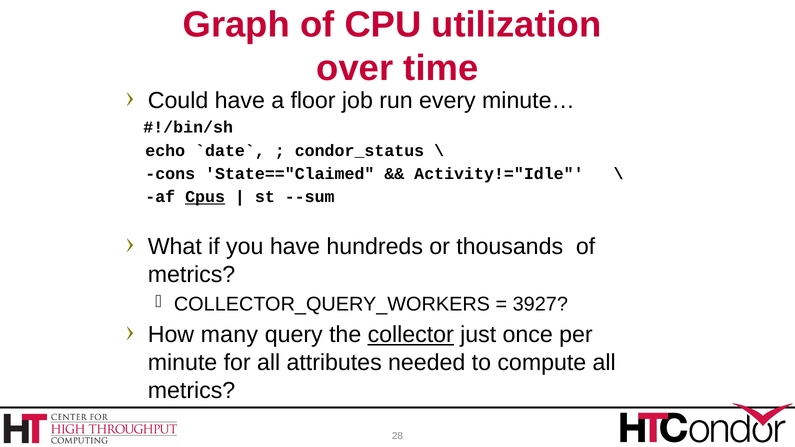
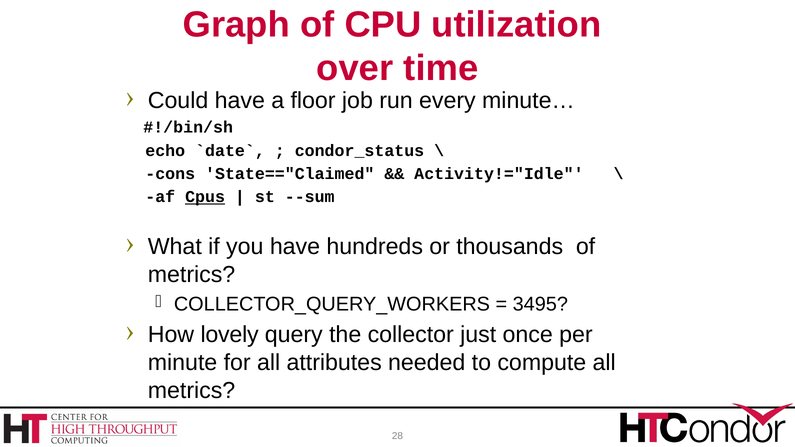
3927: 3927 -> 3495 (540, 304)
many: many -> lovely (230, 335)
collector underline: present -> none (411, 335)
